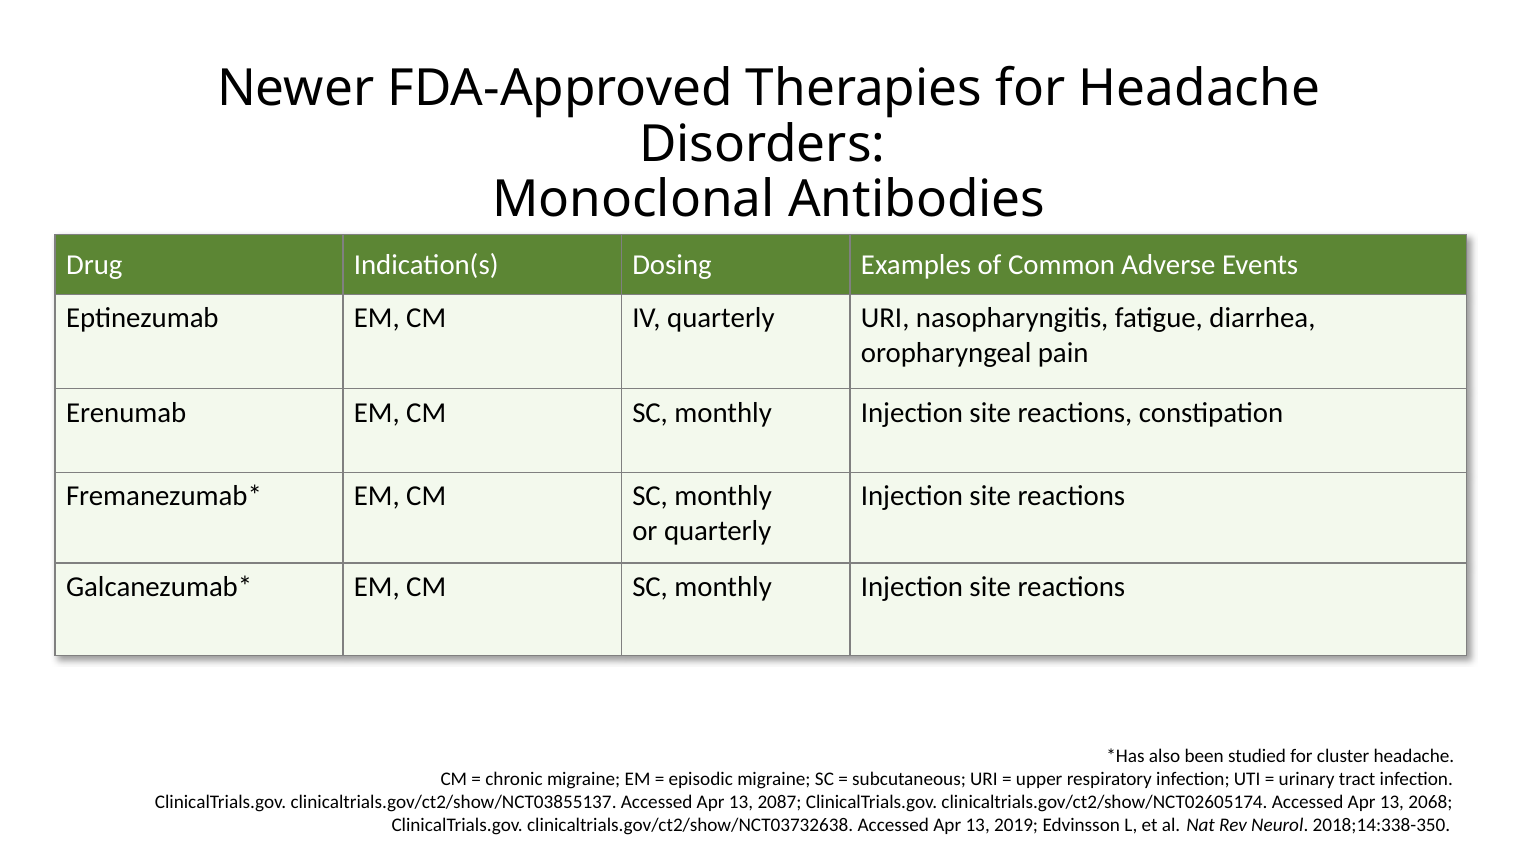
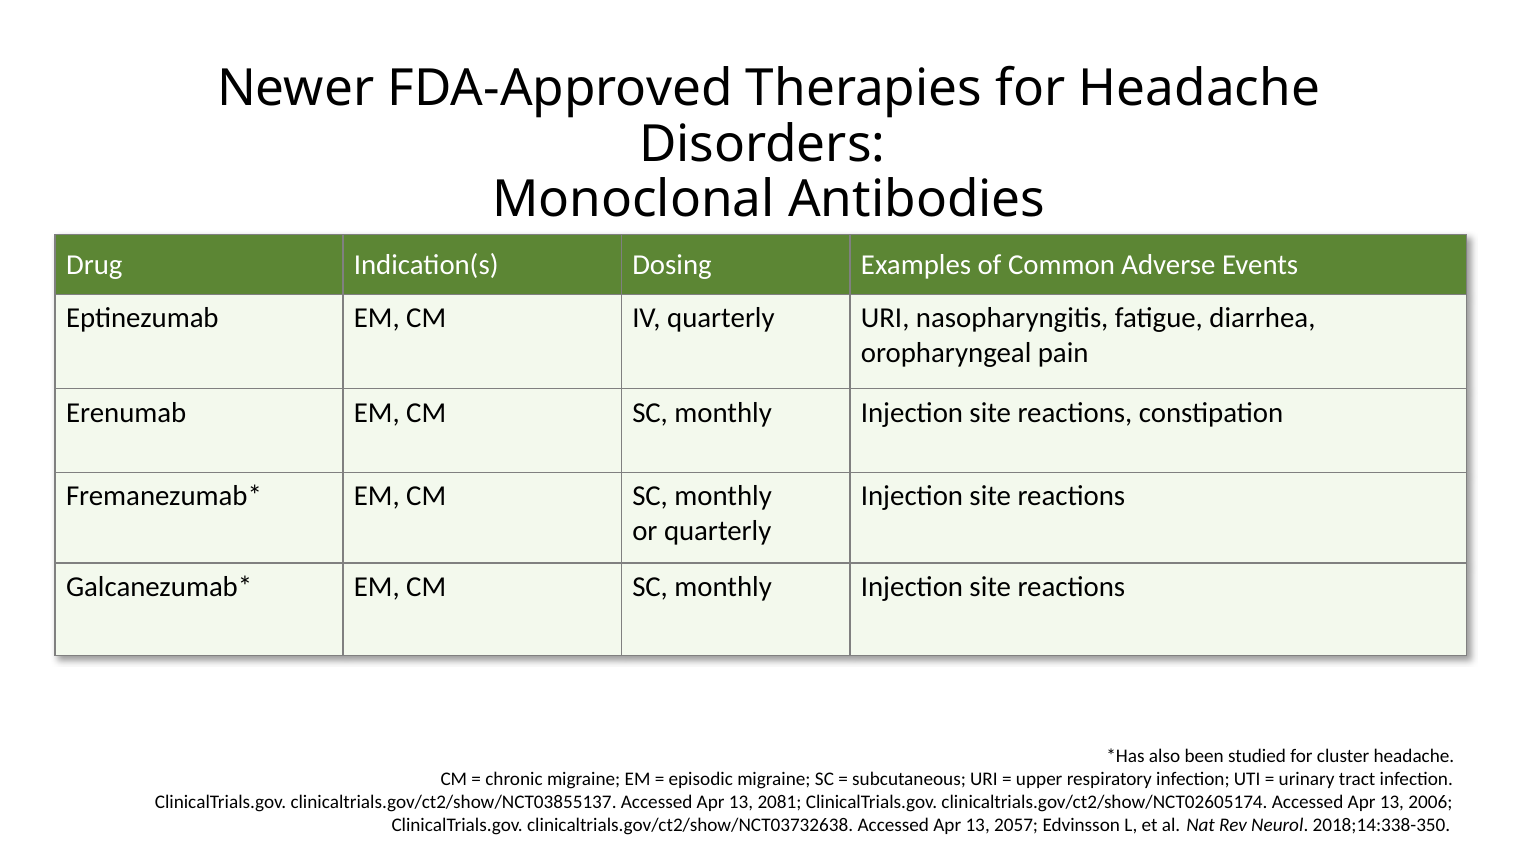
2087: 2087 -> 2081 (779, 802)
2068: 2068 -> 2006 (1430, 802)
2019: 2019 -> 2057 (1016, 825)
